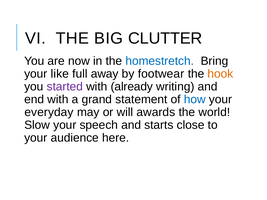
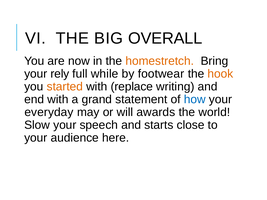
CLUTTER: CLUTTER -> OVERALL (165, 38)
homestretch colour: blue -> orange (160, 61)
like: like -> rely (60, 74)
away: away -> while (105, 74)
started colour: purple -> orange (65, 87)
already: already -> replace (132, 87)
